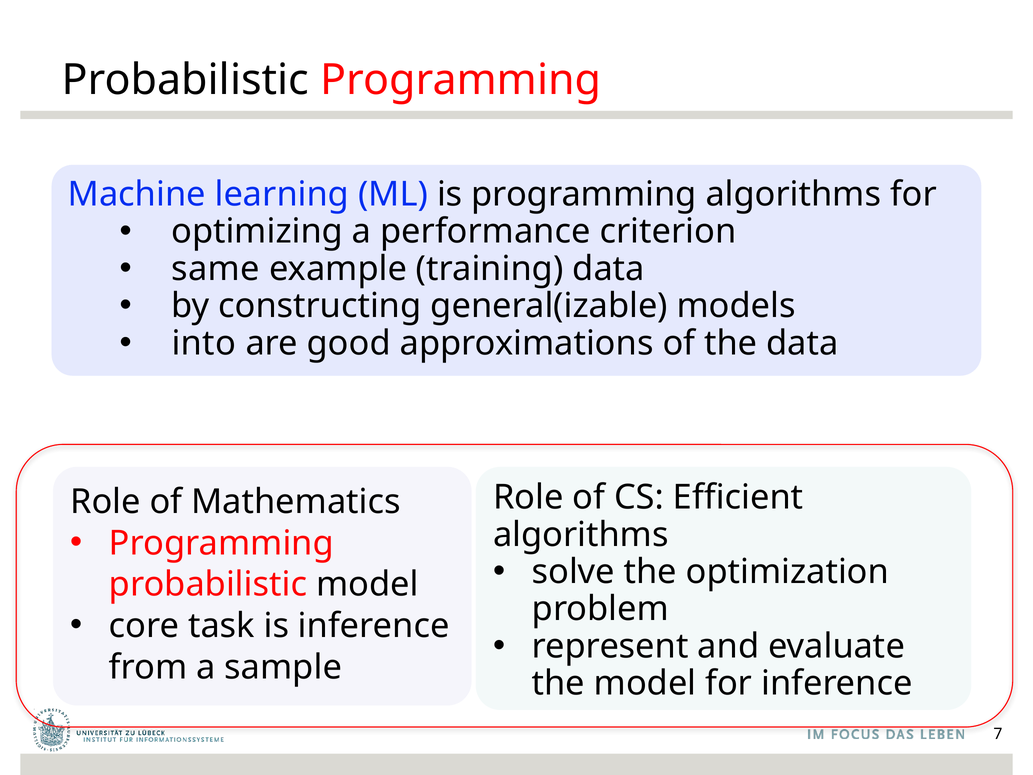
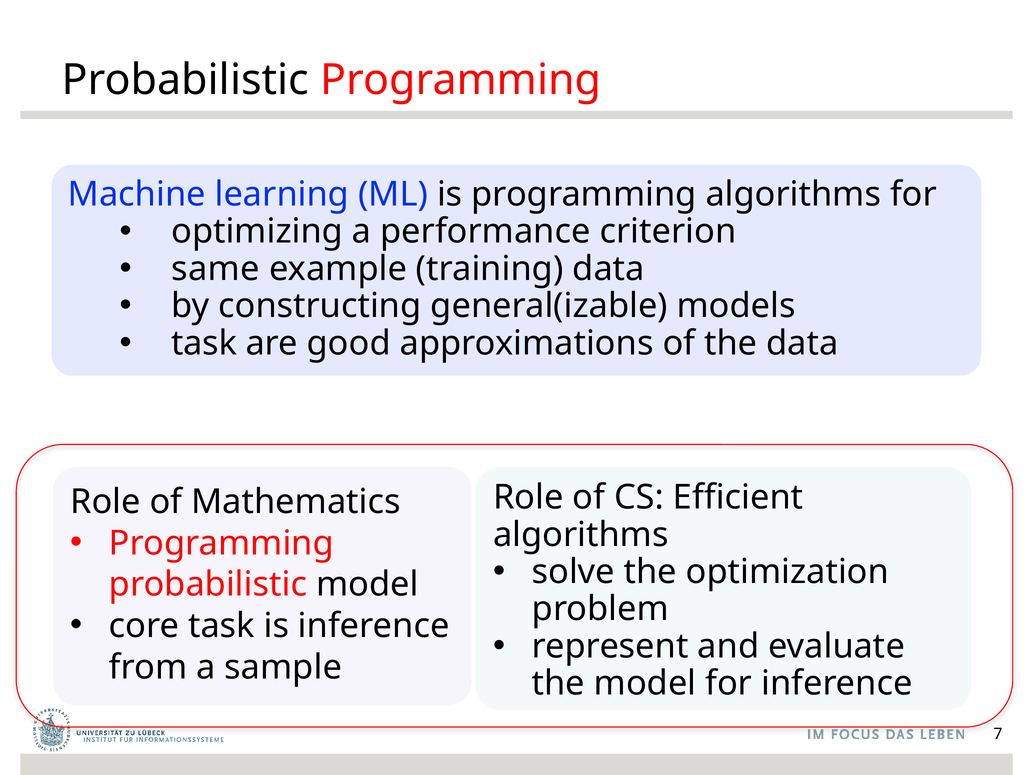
into: into -> task (204, 343)
